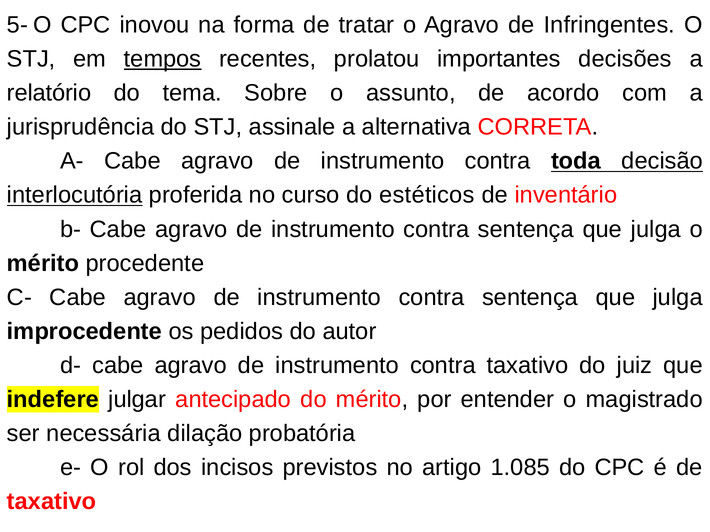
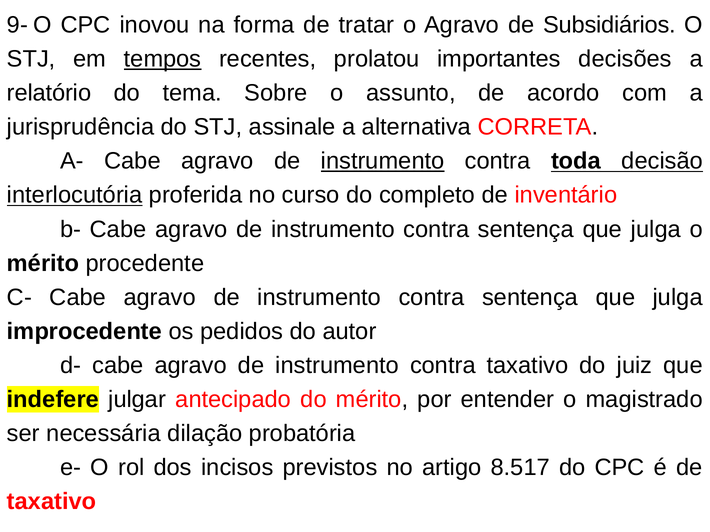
5-: 5- -> 9- (17, 25)
Infringentes: Infringentes -> Subsidiários (609, 25)
instrumento underline: none -> present (383, 161)
estéticos: estéticos -> completo (427, 195)
1.085: 1.085 -> 8.517 (520, 468)
